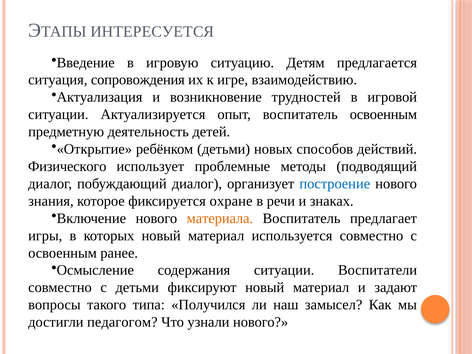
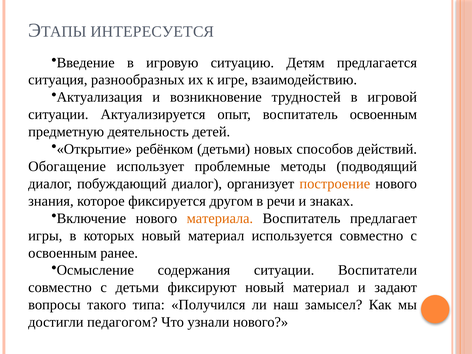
сопровождения: сопровождения -> разнообразных (138, 80)
Физического: Физического -> Обогащение (67, 166)
построение colour: blue -> orange (335, 184)
охране: охране -> другом (231, 201)
